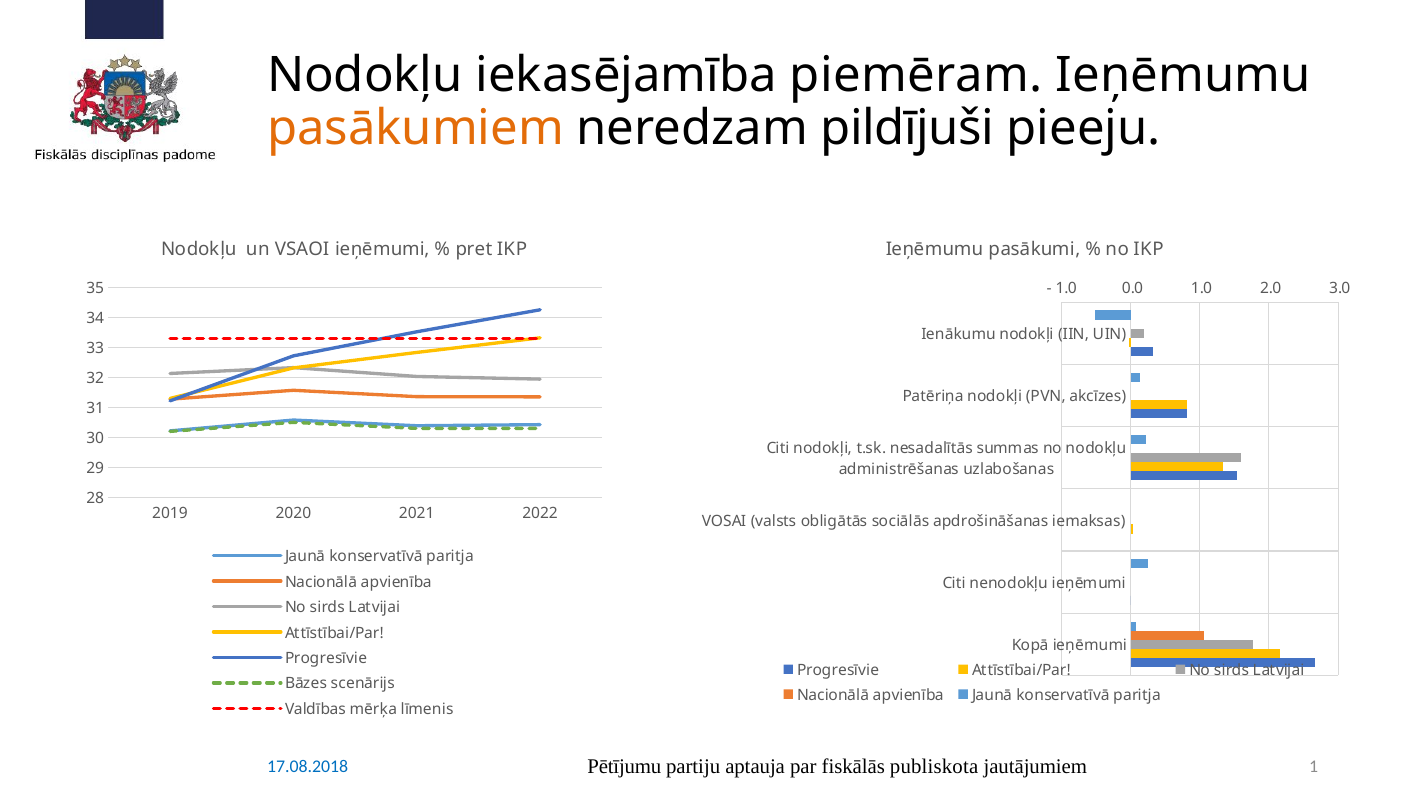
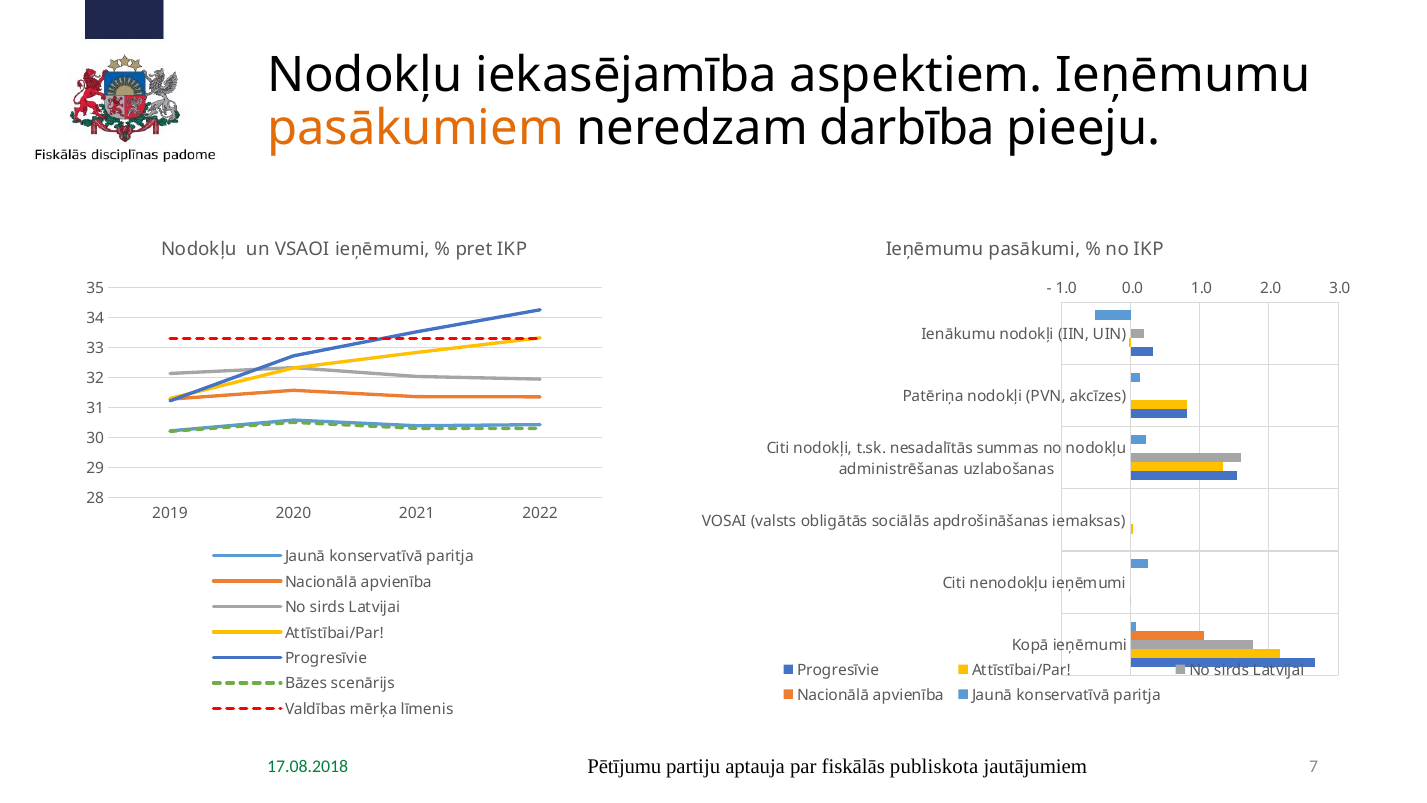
piemēram: piemēram -> aspektiem (916, 76)
pildījuši: pildījuši -> darbība (908, 129)
1: 1 -> 7 (1314, 766)
17.08.2018 colour: blue -> green (308, 767)
